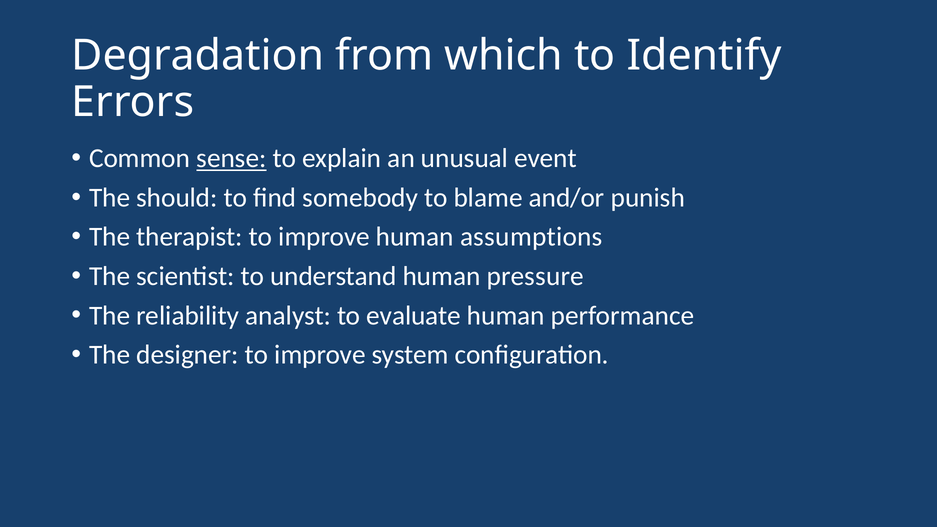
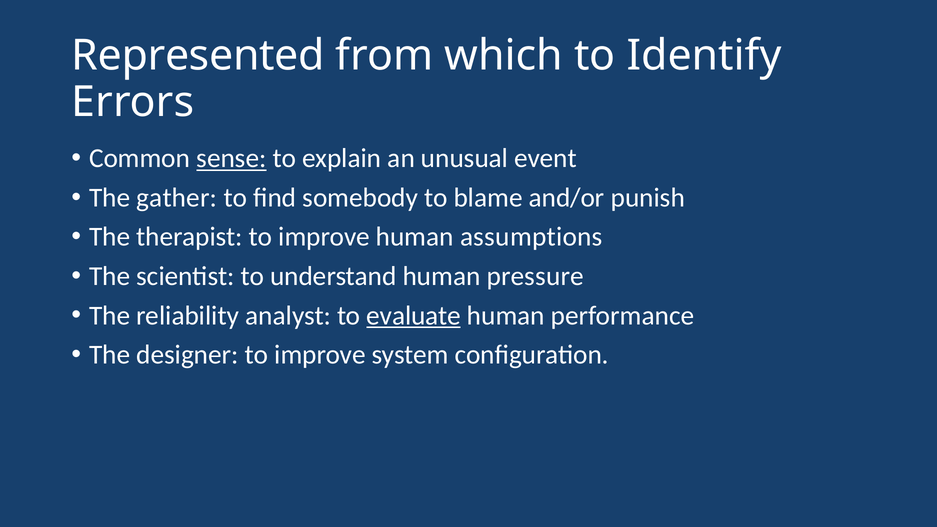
Degradation: Degradation -> Represented (198, 56)
should: should -> gather (177, 198)
evaluate underline: none -> present (414, 316)
